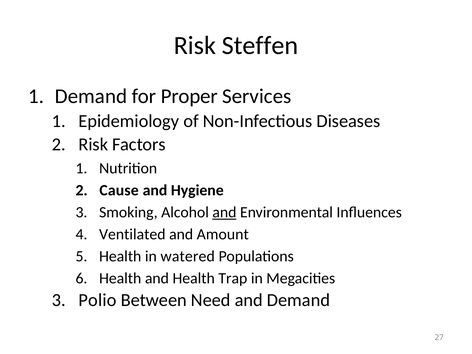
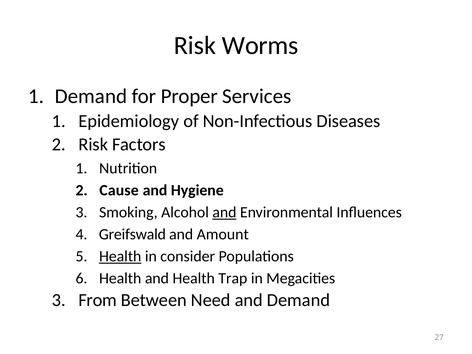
Steffen: Steffen -> Worms (260, 45)
Ventilated: Ventilated -> Greifswald (132, 234)
Health underline: none -> present (120, 256)
watered: watered -> consider (188, 256)
Polio: Polio -> From (98, 300)
